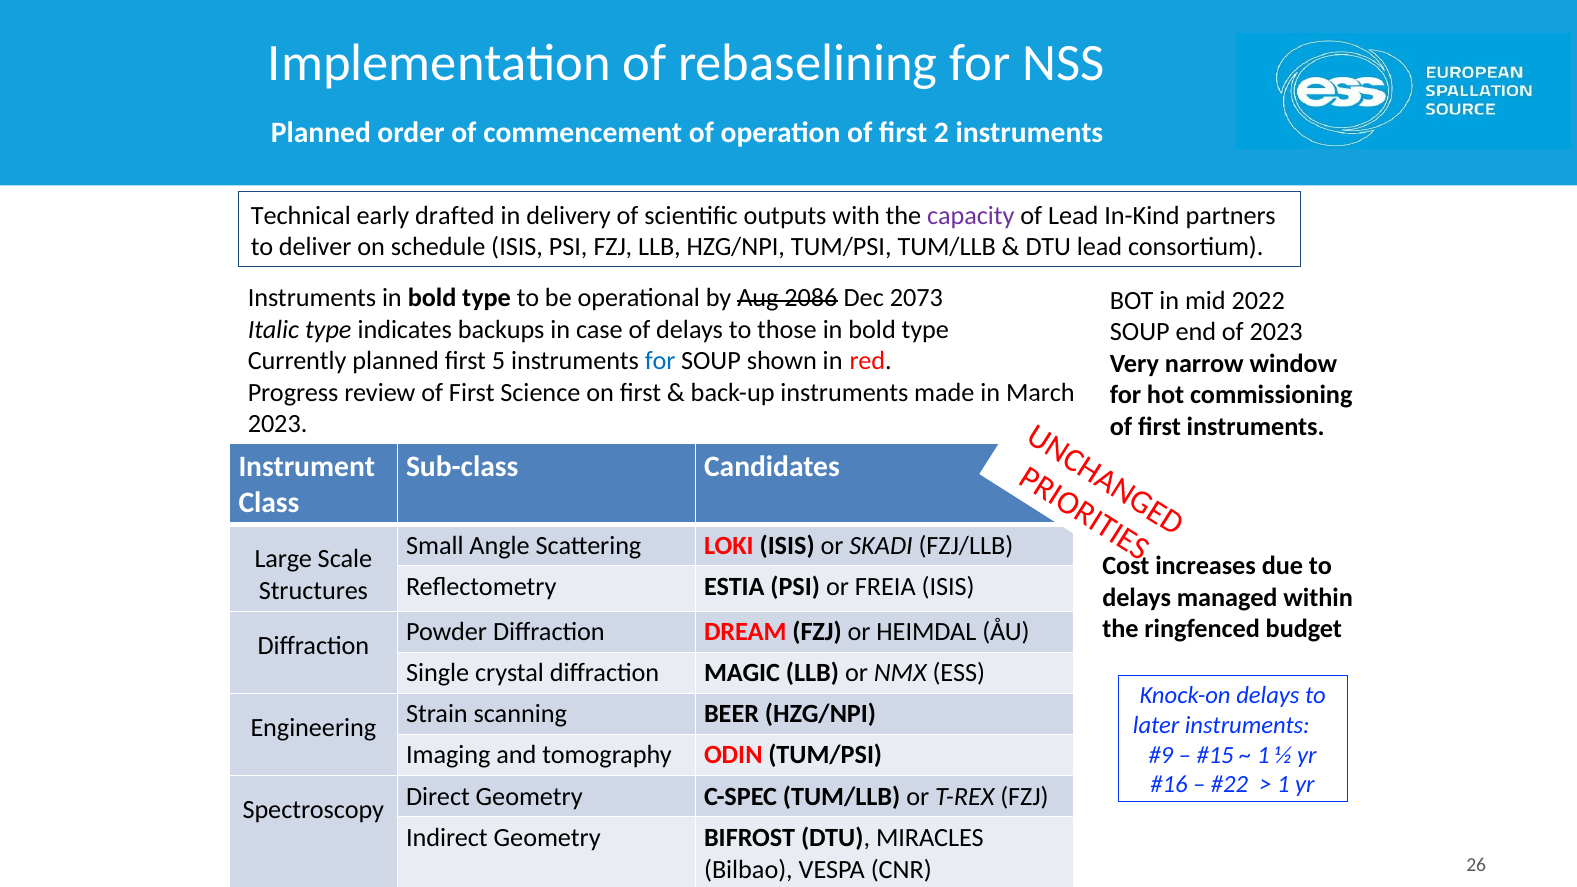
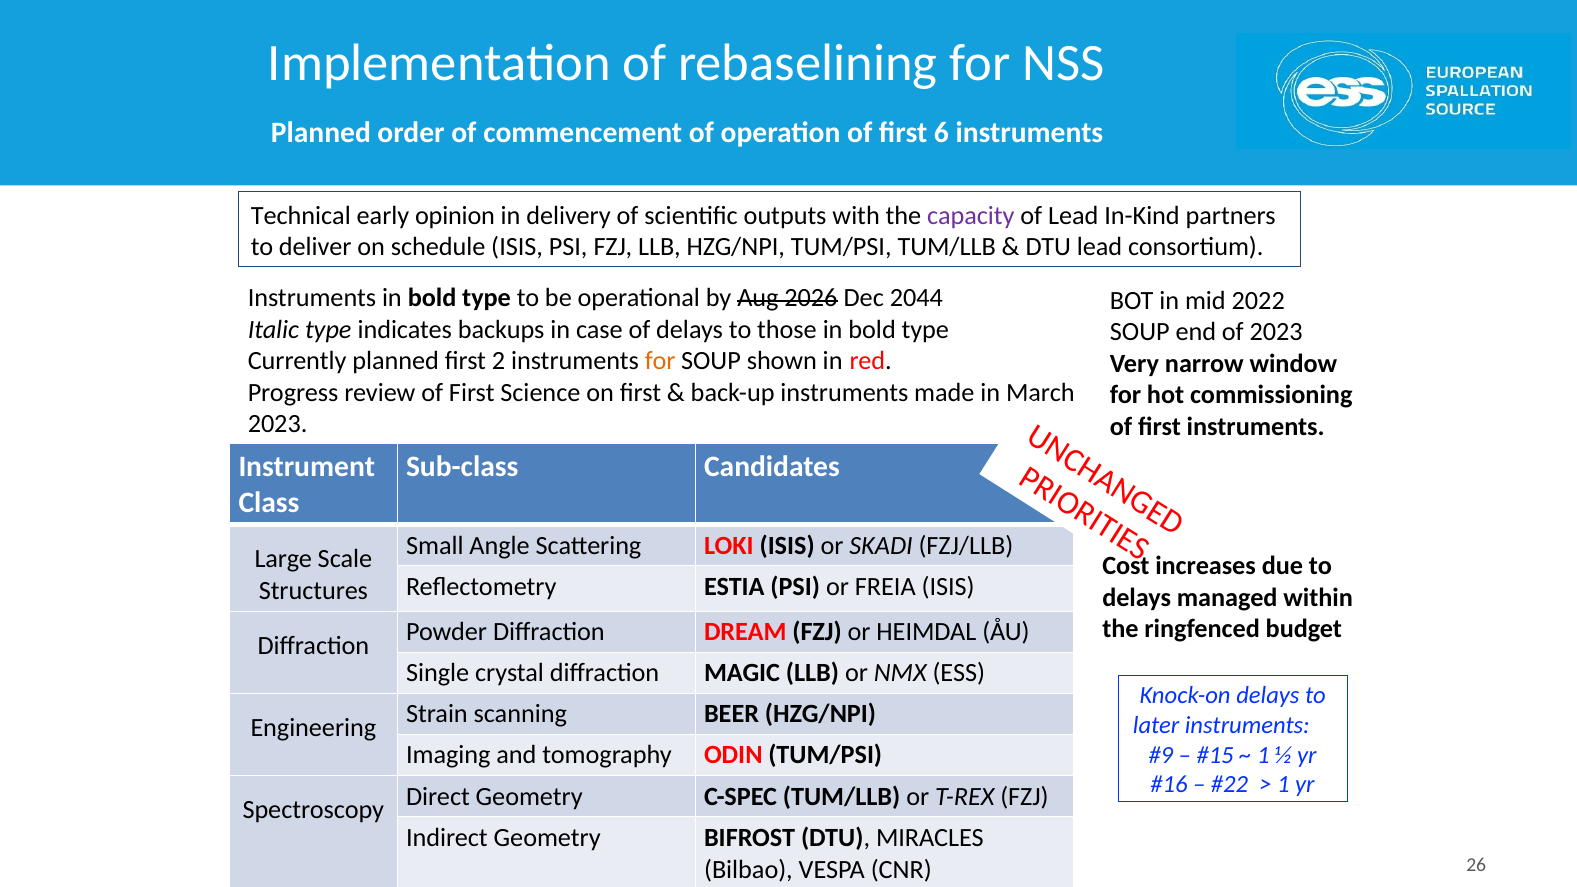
2: 2 -> 6 (941, 132)
drafted: drafted -> opinion (455, 215)
2086: 2086 -> 2026 (811, 298)
2073: 2073 -> 2044 (916, 298)
5: 5 -> 2 (499, 361)
for colour: blue -> orange (660, 361)
